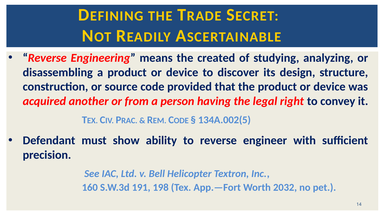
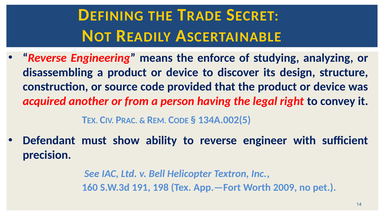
created: created -> enforce (216, 58)
2032: 2032 -> 2009 (285, 188)
